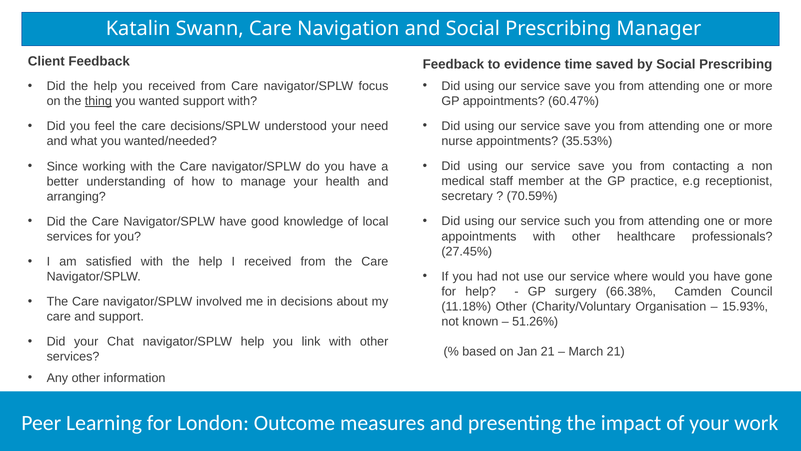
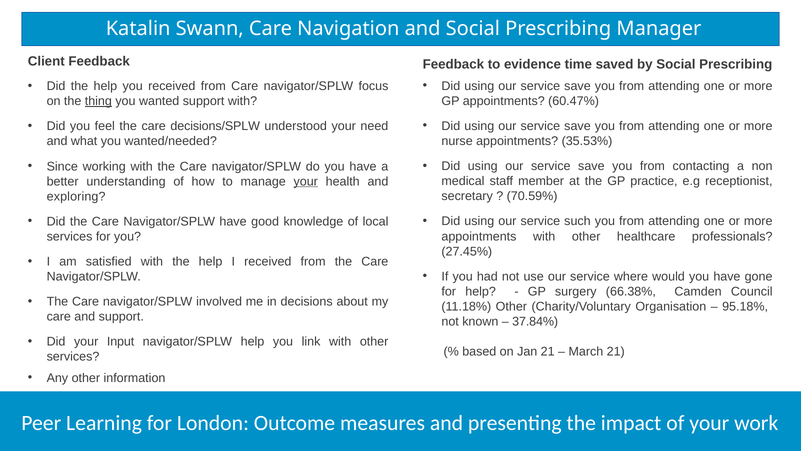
your underline: none -> present (306, 181)
arranging: arranging -> exploring (76, 196)
15.93%: 15.93% -> 95.18% (745, 306)
51.26%: 51.26% -> 37.84% (535, 321)
Chat: Chat -> Input (121, 341)
